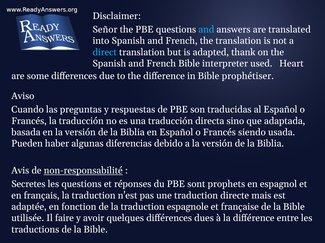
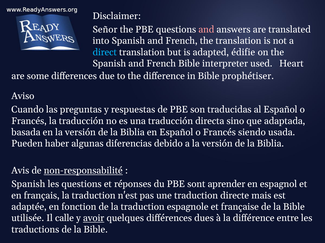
and colour: light blue -> pink (206, 30)
thank: thank -> édifie (243, 52)
Secretes: Secretes -> Spanish (28, 185)
prophets: prophets -> aprender (226, 185)
faire: faire -> calle (64, 219)
avoir underline: none -> present (94, 219)
